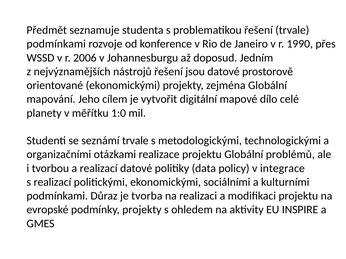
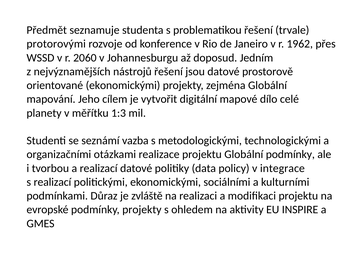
podmínkami: podmínkami -> protorovými (56, 44)
1990: 1990 -> 1962 (300, 44)
2006: 2006 -> 2060 (85, 58)
1:0: 1:0 -> 1:3 (119, 113)
seznámí trvale: trvale -> vazba (135, 141)
Globální problémů: problémů -> podmínky (290, 155)
tvorba: tvorba -> zvláště (147, 196)
